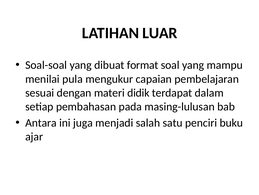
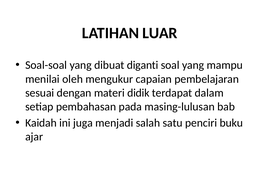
format: format -> diganti (143, 65)
pula: pula -> oleh (73, 79)
Antara: Antara -> Kaidah (41, 122)
